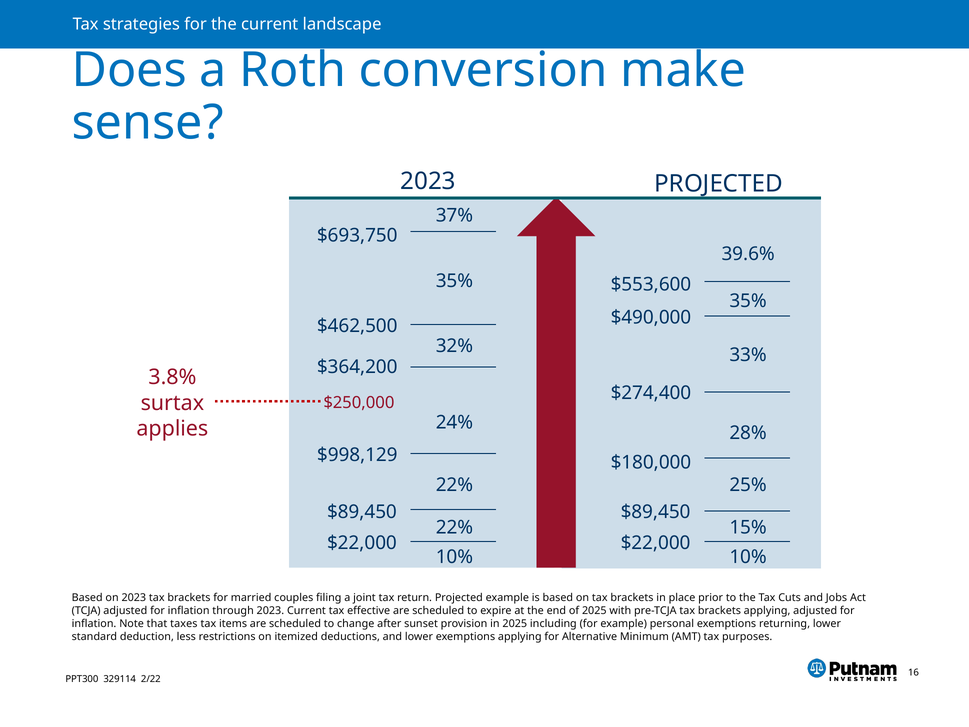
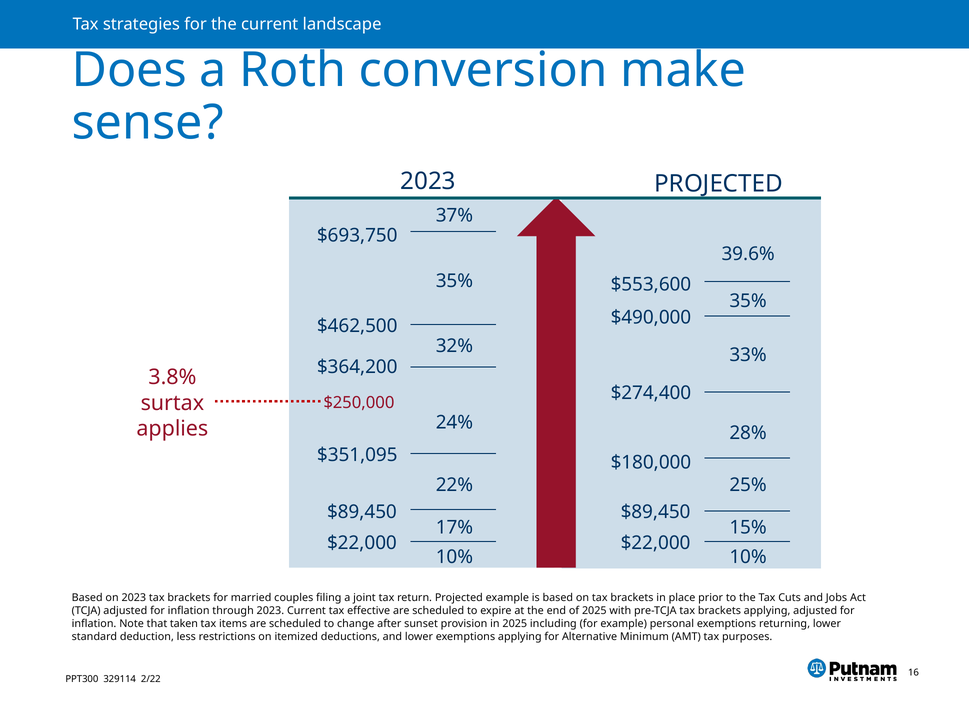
$998,129: $998,129 -> $351,095 (357, 455)
22%: 22% -> 17% (454, 527)
taxes: taxes -> taken (184, 623)
